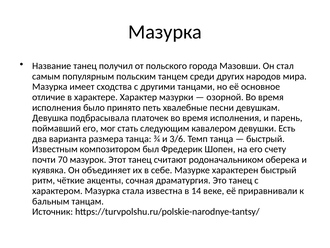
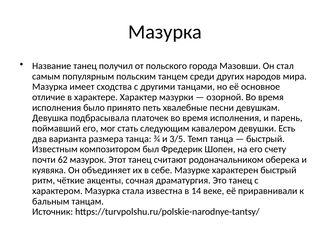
3/6: 3/6 -> 3/5 (178, 139)
70: 70 -> 62 (63, 159)
